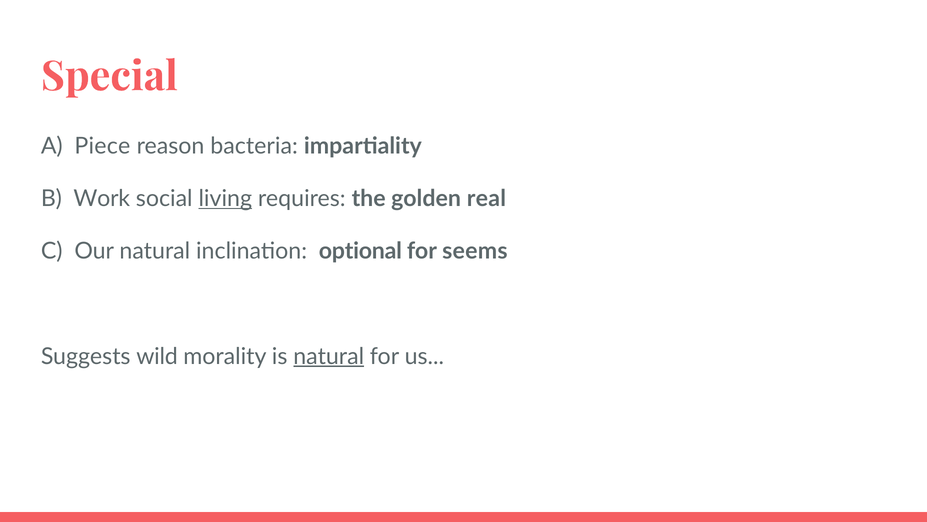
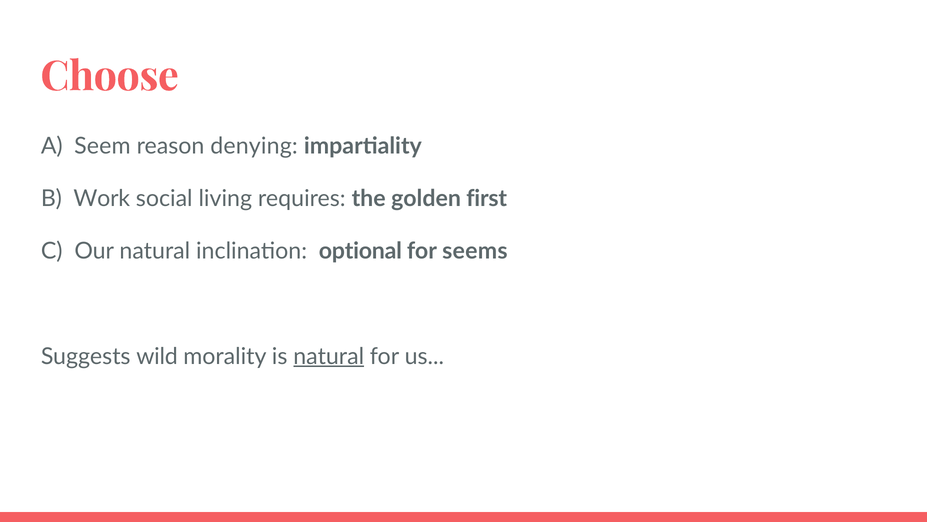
Special: Special -> Choose (110, 77)
Piece: Piece -> Seem (102, 146)
bacteria: bacteria -> denying (254, 146)
living underline: present -> none (225, 198)
real: real -> first (487, 198)
